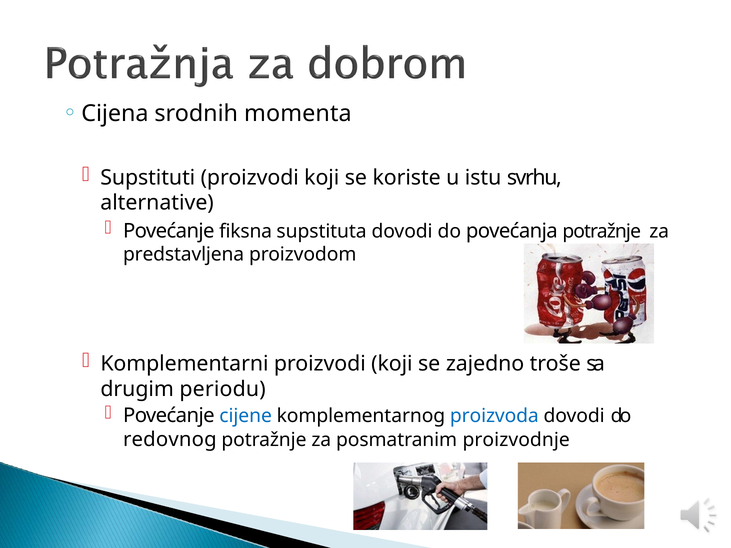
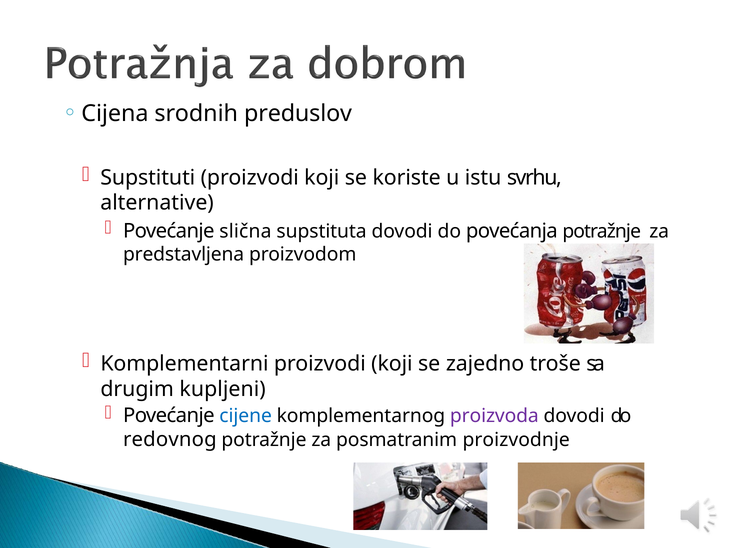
momenta: momenta -> preduslov (298, 114)
fiksna: fiksna -> slična (245, 231)
periodu: periodu -> kupljeni (223, 389)
proizvoda colour: blue -> purple (494, 416)
